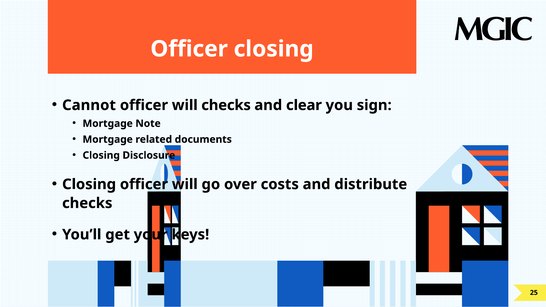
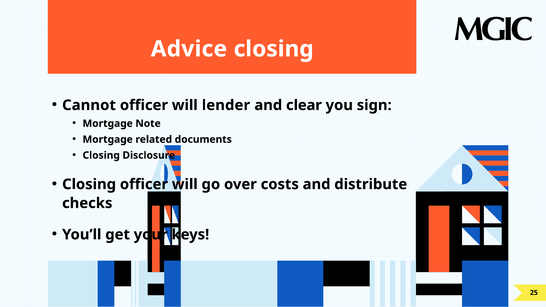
Officer: Officer -> Advice (189, 49)
will checks: checks -> lender (226, 105)
